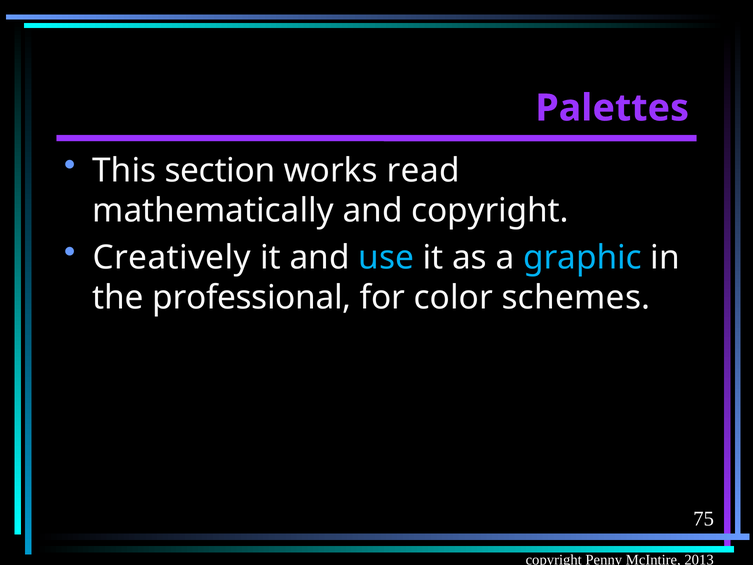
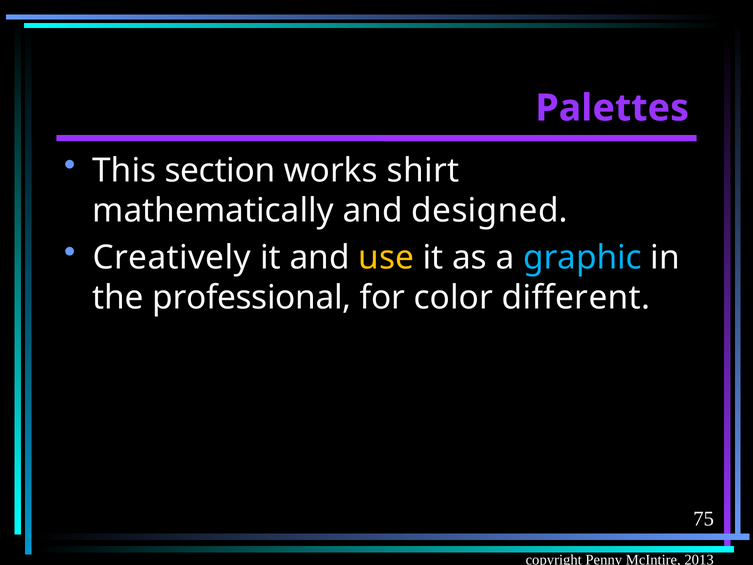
read: read -> shirt (423, 171)
and copyright: copyright -> designed (490, 211)
use colour: light blue -> yellow (386, 258)
schemes: schemes -> different (576, 298)
